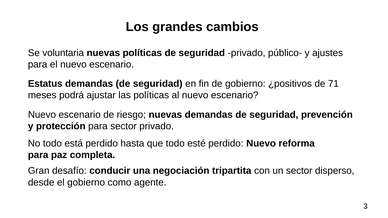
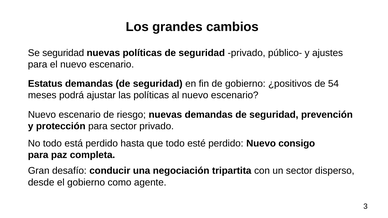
Se voluntaria: voluntaria -> seguridad (63, 53)
71: 71 -> 54 (333, 84)
reforma: reforma -> consigo (297, 143)
